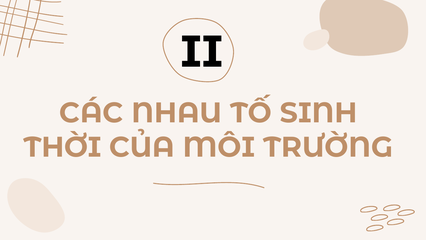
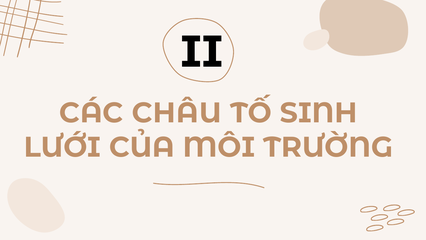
NHAU: NHAU -> CHÂU (177, 113)
THỜI: THỜI -> LƯỚI (62, 147)
